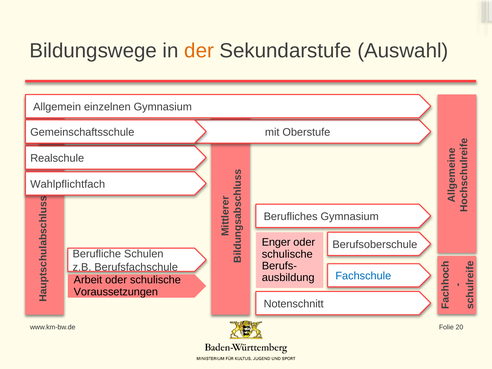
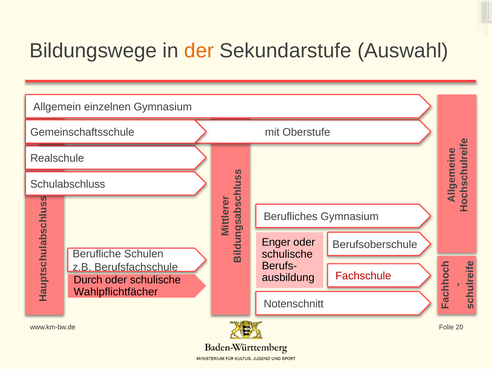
Wahlpflichtfach: Wahlpflichtfach -> Schulabschluss (68, 184)
Fachschule colour: blue -> red (363, 276)
Arbeit: Arbeit -> Durch (88, 280)
Voraussetzungen: Voraussetzungen -> Wahlpflichtfächer (116, 292)
